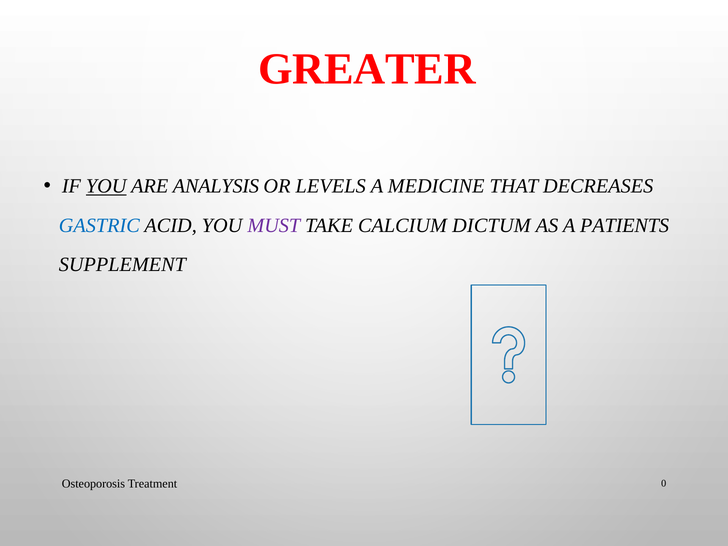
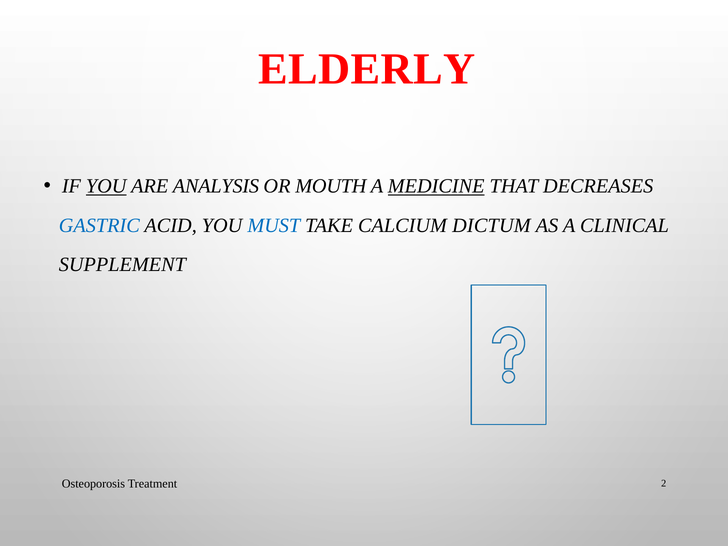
GREATER: GREATER -> ELDERLY (367, 69)
LEVELS: LEVELS -> MOUTH (331, 186)
MEDICINE underline: none -> present (436, 186)
MUST colour: purple -> blue (274, 225)
PATIENTS: PATIENTS -> CLINICAL (625, 225)
0: 0 -> 2 (664, 484)
